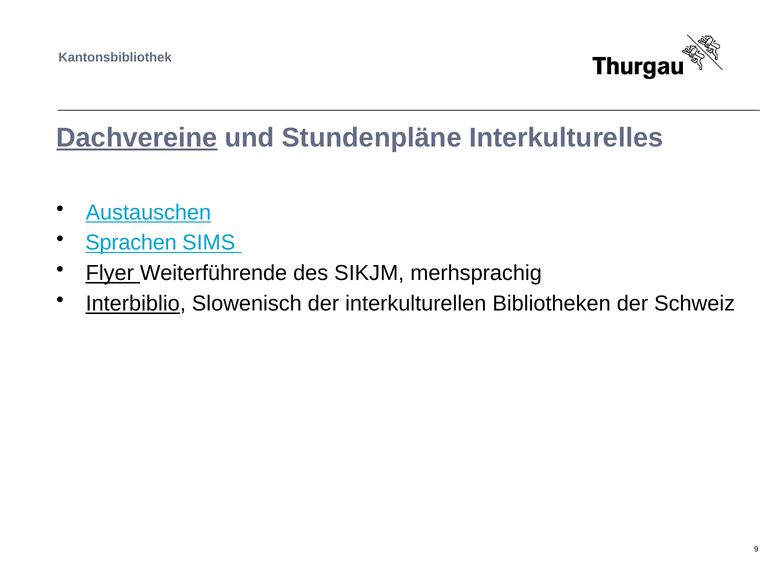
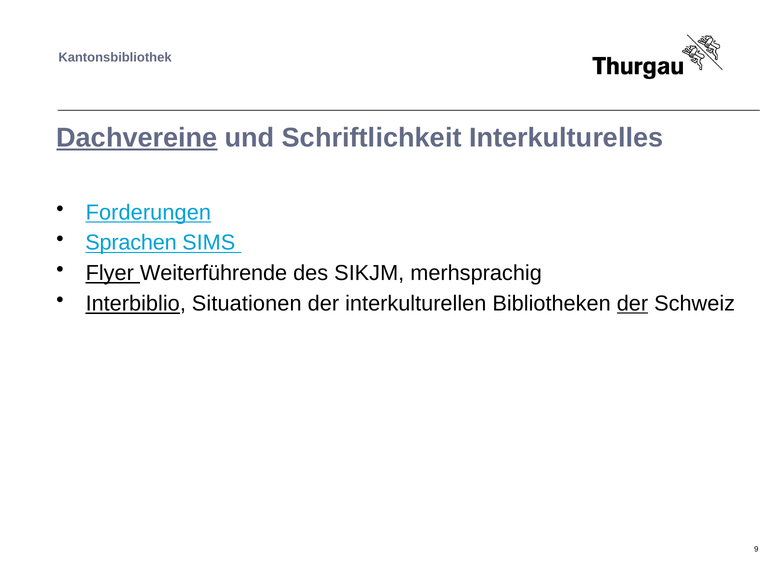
Stundenpläne: Stundenpläne -> Schriftlichkeit (372, 138)
Austauschen: Austauschen -> Forderungen (148, 212)
Slowenisch: Slowenisch -> Situationen (247, 303)
der underline: none -> present (632, 303)
